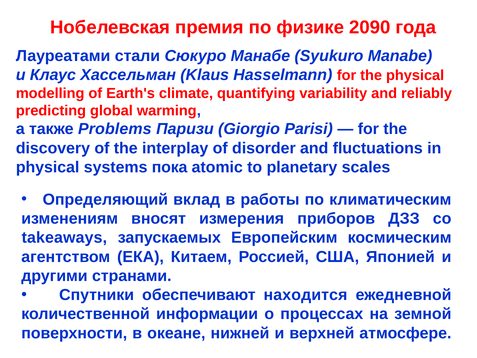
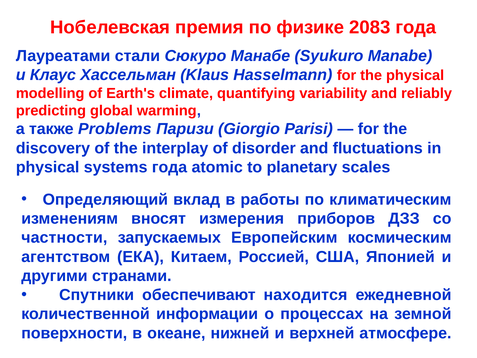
2090: 2090 -> 2083 (370, 27)
systems пока: пока -> года (170, 167)
takeaways: takeaways -> частности (64, 238)
